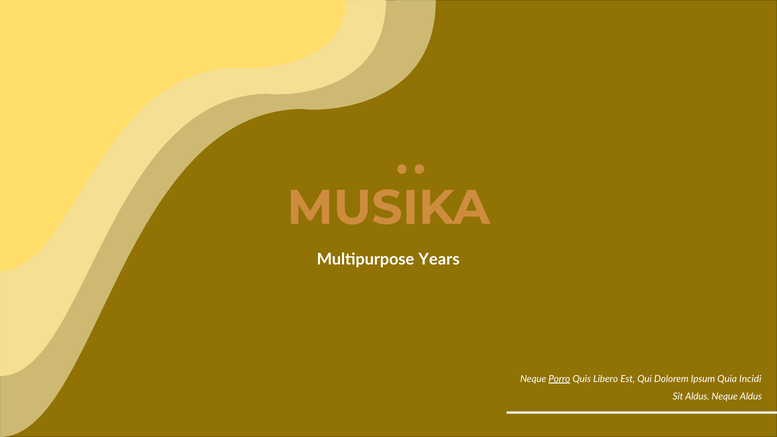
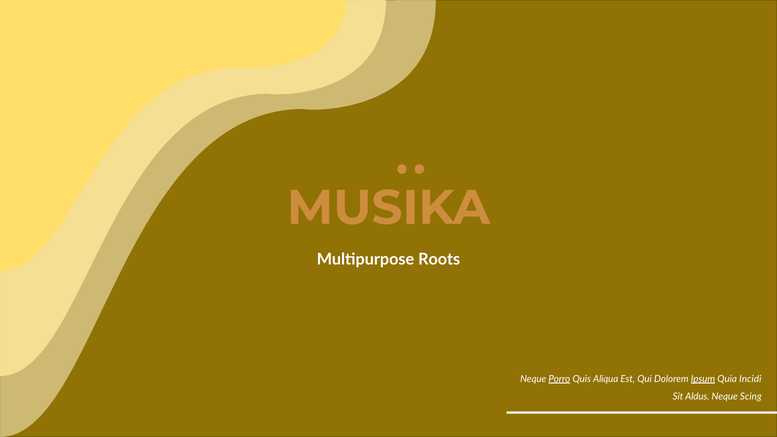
Years: Years -> Roots (439, 259)
Libero: Libero -> Aliqua (606, 379)
Ipsum underline: none -> present (703, 379)
Neque Aldus: Aldus -> Scing (751, 396)
